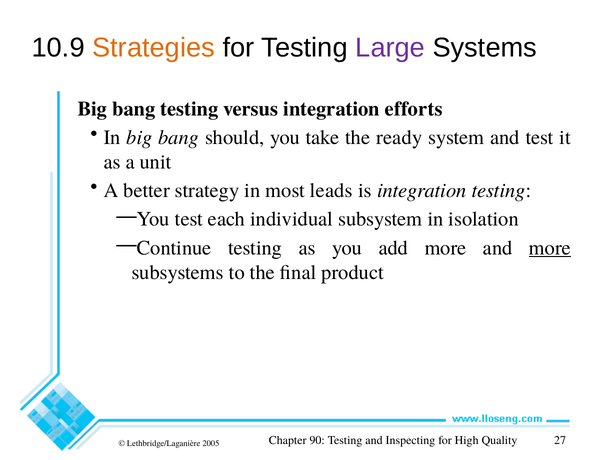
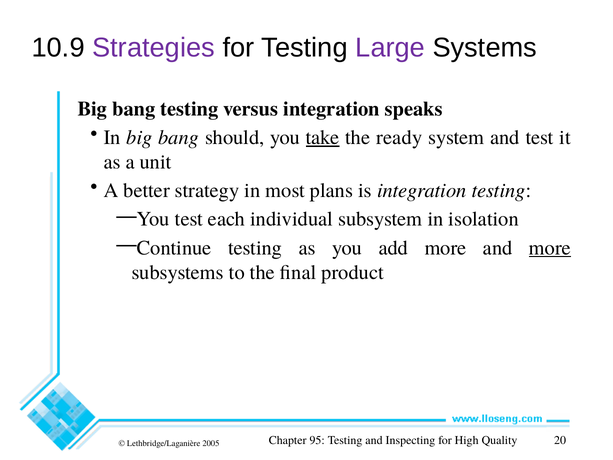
Strategies colour: orange -> purple (154, 48)
efforts: efforts -> speaks (414, 109)
take underline: none -> present (323, 137)
leads: leads -> plans (331, 190)
90: 90 -> 95 (317, 440)
27: 27 -> 20 (560, 440)
